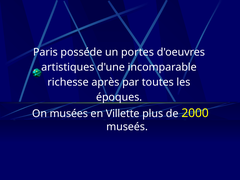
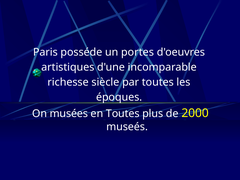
après: après -> siècle (105, 82)
en Villette: Villette -> Toutes (123, 114)
